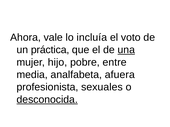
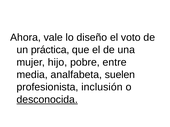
incluía: incluía -> diseño (92, 38)
una underline: present -> none (126, 50)
afuera: afuera -> suelen (120, 75)
sexuales: sexuales -> inclusión (102, 87)
